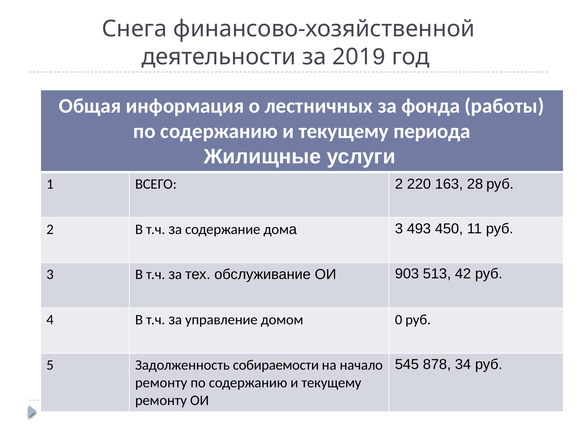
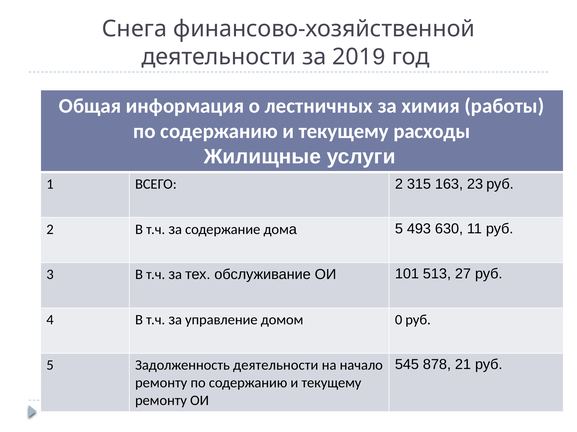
фонда: фонда -> химия (431, 106)
периода: периода -> расходы (432, 132)
220: 220 -> 315 (419, 184)
28: 28 -> 23 (475, 184)
дома 3: 3 -> 5 (399, 229)
450: 450 -> 630 (449, 229)
903: 903 -> 101 (407, 274)
42: 42 -> 27 (463, 274)
34: 34 -> 21 (463, 365)
Задолженность собираемости: собираемости -> деятельности (276, 366)
